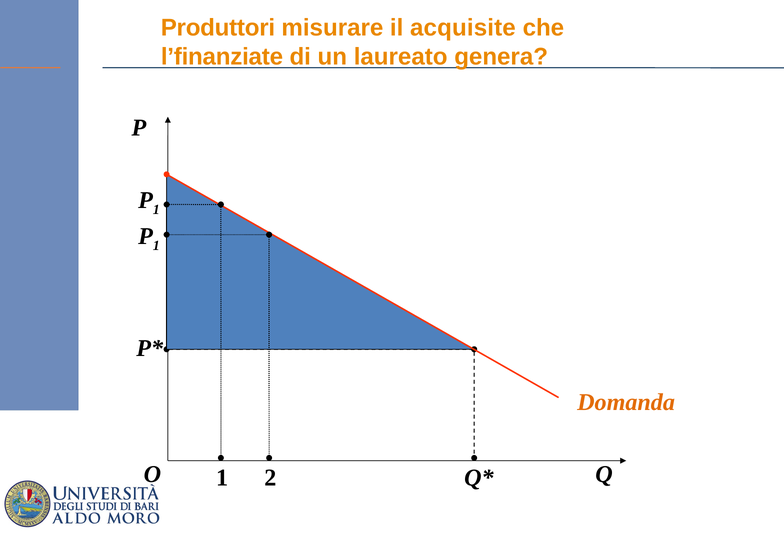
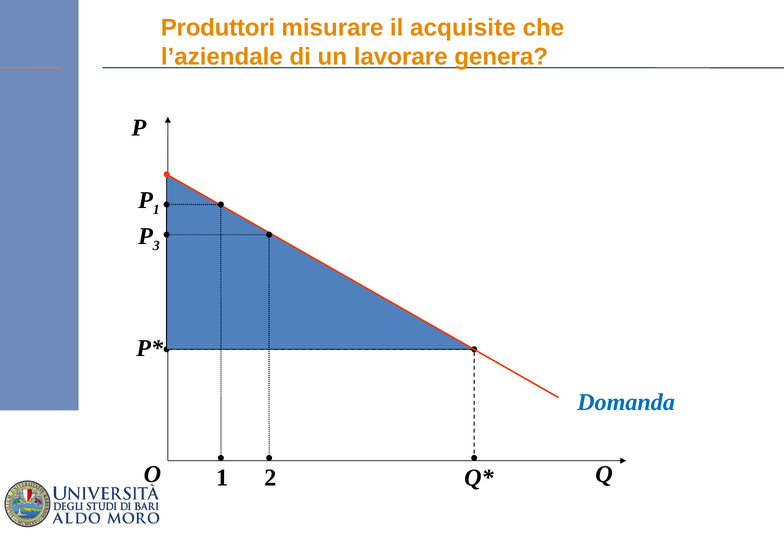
l’finanziate: l’finanziate -> l’aziendale (222, 57)
laureato: laureato -> lavorare (401, 57)
1: 1 -> 3 (156, 246)
Domanda colour: orange -> blue (626, 402)
